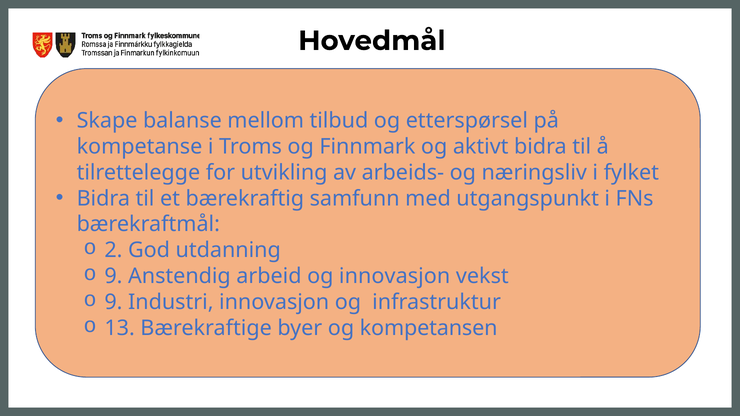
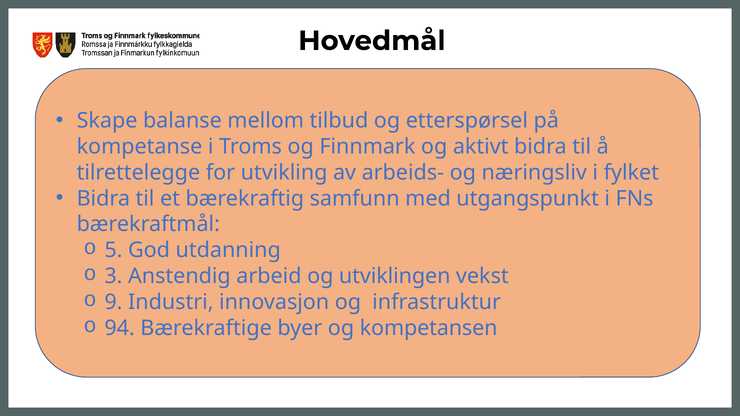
2: 2 -> 5 (113, 250)
9: 9 -> 3 (113, 276)
og innovasjon: innovasjon -> utviklingen (395, 276)
13: 13 -> 94 (120, 328)
